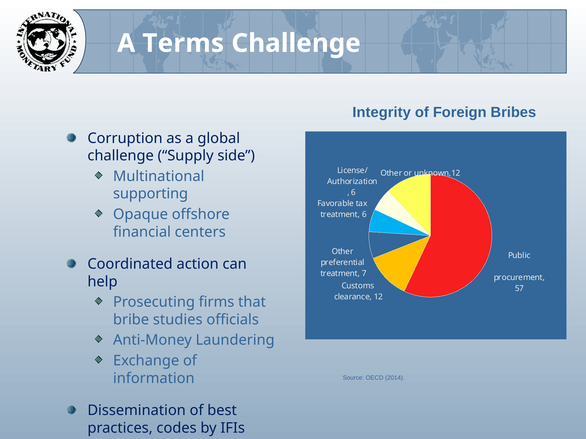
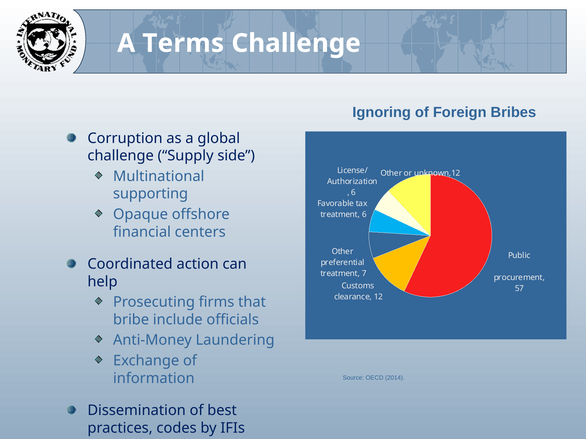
Integrity: Integrity -> Ignoring (382, 112)
studies: studies -> include (178, 320)
